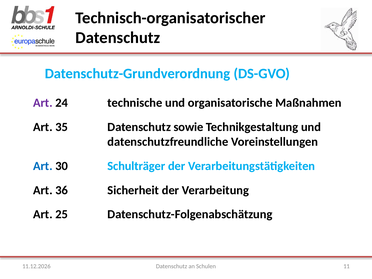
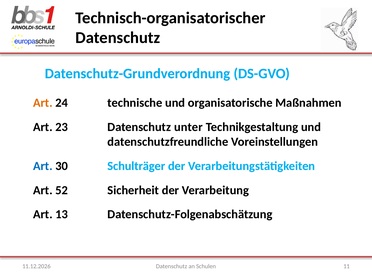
Art colour: purple -> orange (43, 103)
35: 35 -> 23 (62, 127)
sowie: sowie -> unter (188, 127)
36: 36 -> 52 (62, 190)
25: 25 -> 13 (62, 214)
